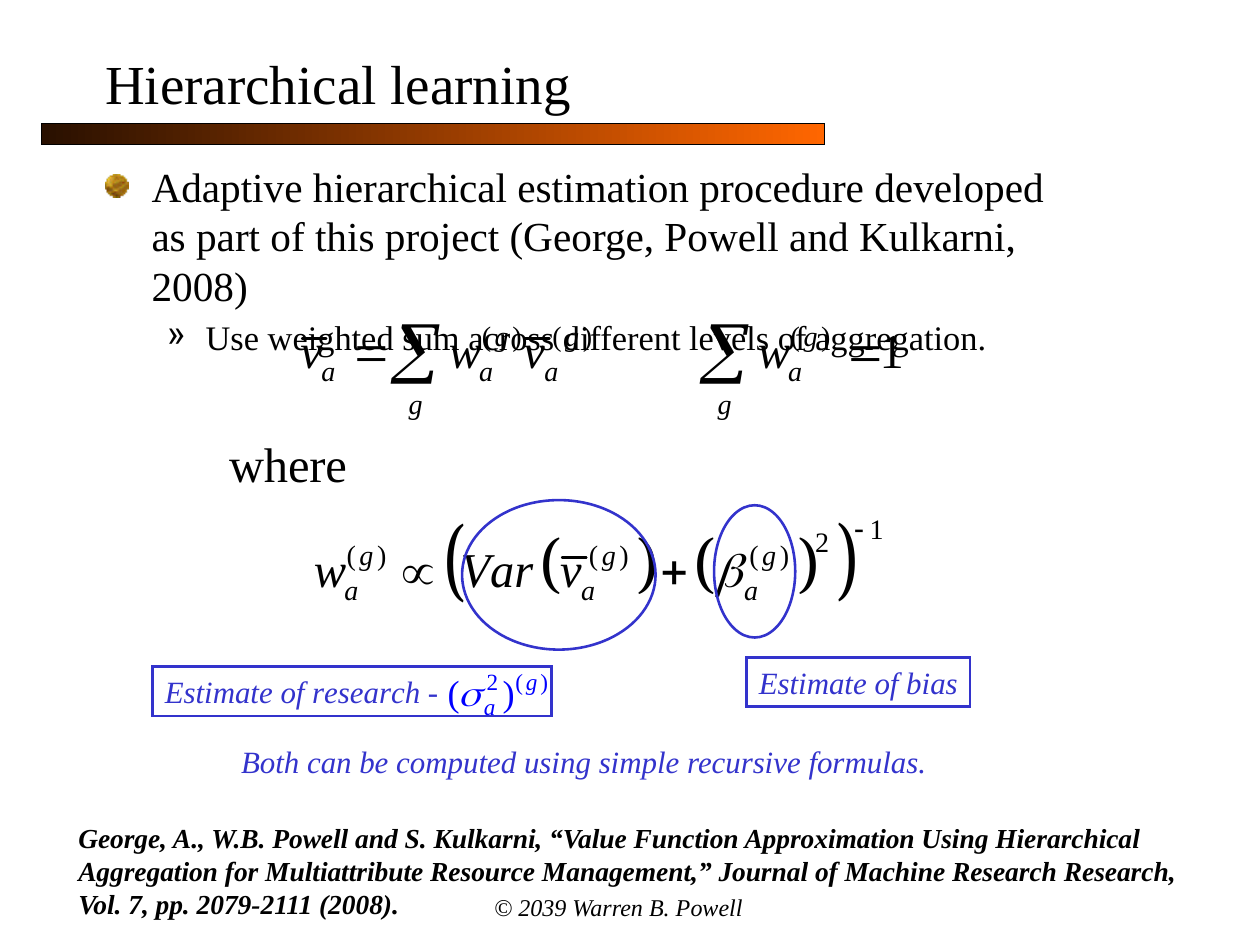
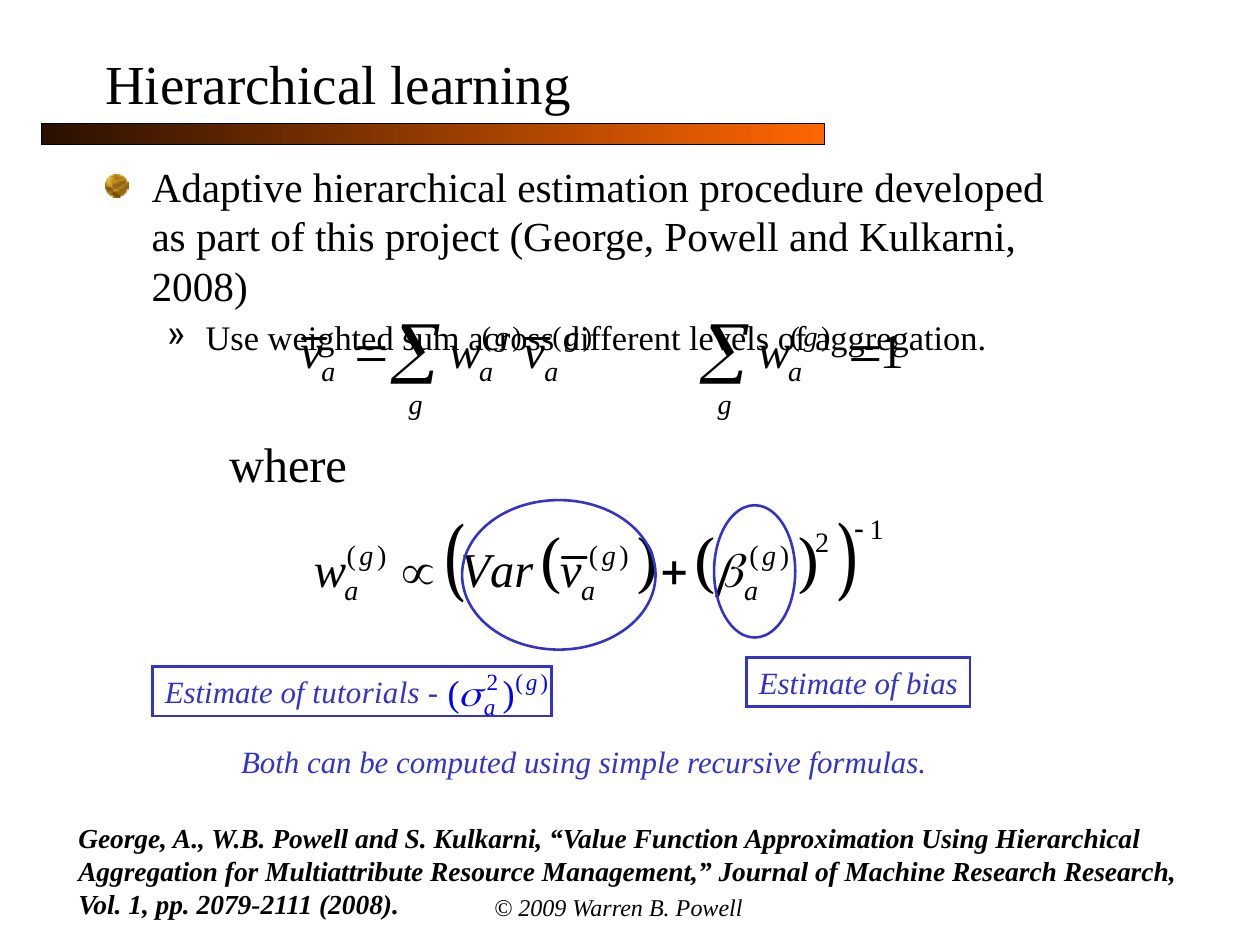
of research: research -> tutorials (366, 693)
Vol 7: 7 -> 1 (139, 905)
2039: 2039 -> 2009 (542, 909)
